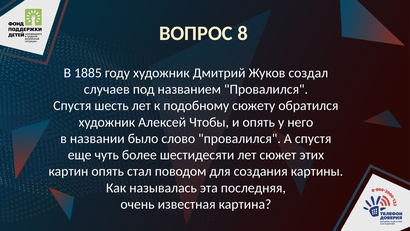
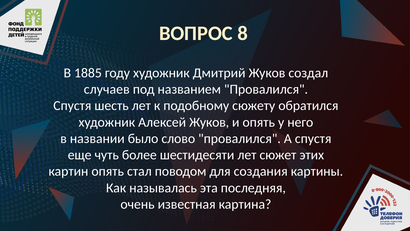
Алексей Чтобы: Чтобы -> Жуков (209, 122)
